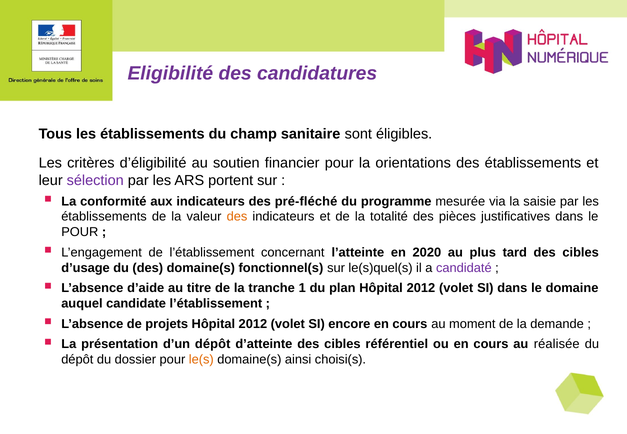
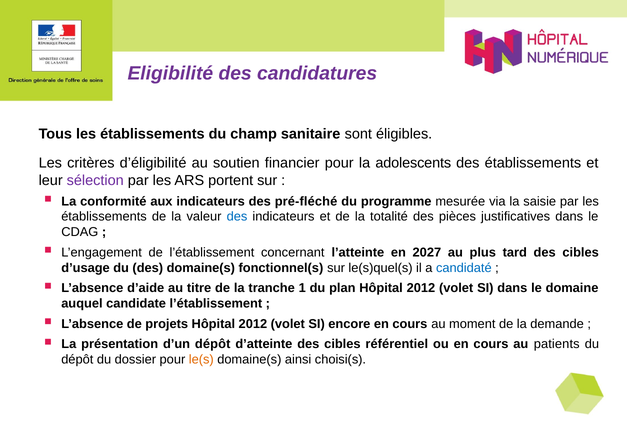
orientations: orientations -> adolescents (413, 163)
des colour: orange -> blue (237, 217)
POUR: POUR -> CDAG (80, 232)
2020: 2020 -> 2027 (427, 252)
candidaté colour: purple -> blue (464, 268)
réalisée: réalisée -> patients (557, 344)
